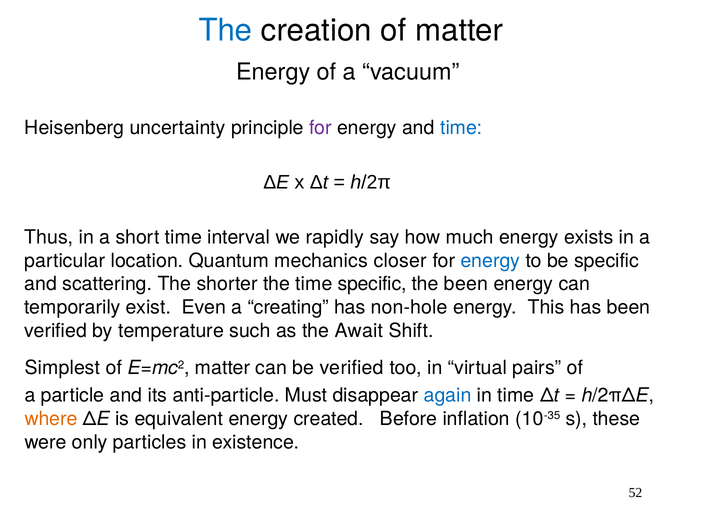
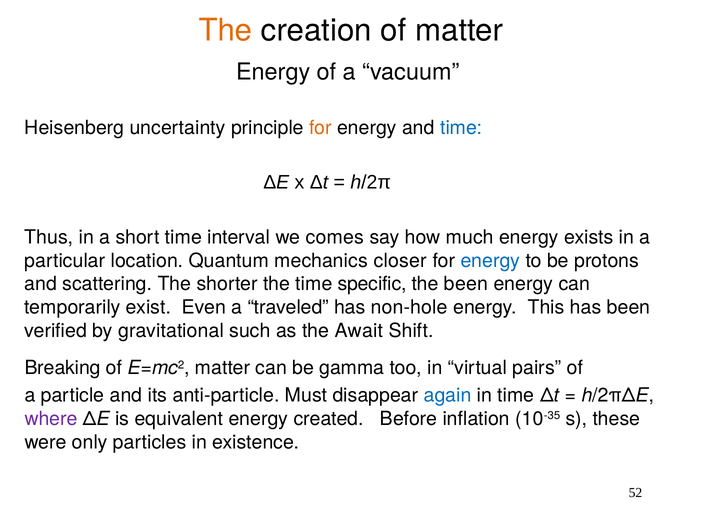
The colour: blue -> orange (225, 30)
for colour: purple -> orange (320, 128)
rapidly: rapidly -> comes (335, 237)
be specific: specific -> protons (607, 260)
creating: creating -> traveled (288, 307)
temperature: temperature -> gravitational (171, 331)
Simplest: Simplest -> Breaking (63, 368)
be verified: verified -> gamma (352, 368)
where colour: orange -> purple (51, 418)
